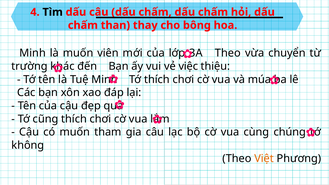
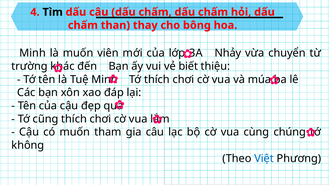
3A Theo: Theo -> Nhảy (228, 53)
việc: việc -> biết (188, 66)
Việt colour: orange -> blue (264, 158)
